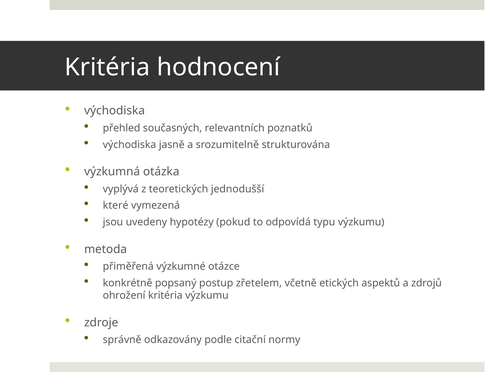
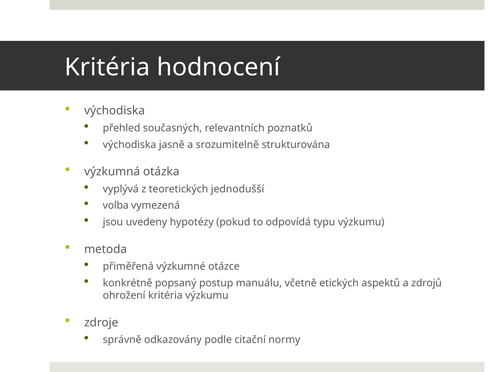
které: které -> volba (116, 206)
zřetelem: zřetelem -> manuálu (259, 284)
